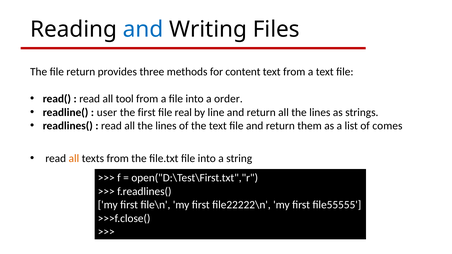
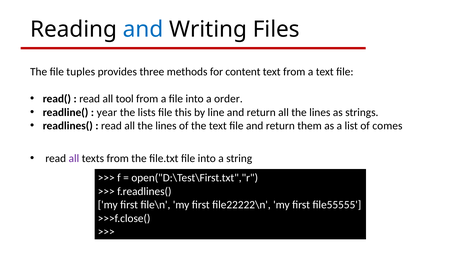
file return: return -> tuples (81, 72)
user: user -> year (107, 112)
the first: first -> lists (147, 112)
real: real -> this (183, 112)
all colour: orange -> purple (74, 159)
